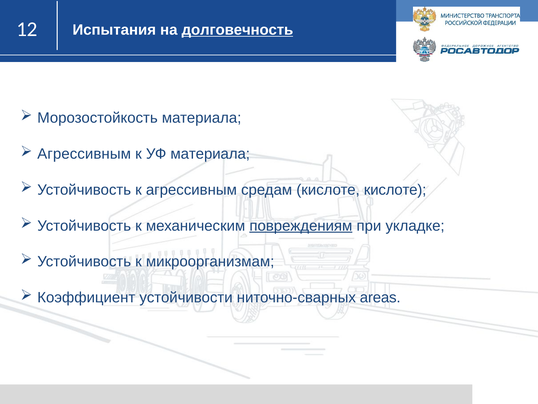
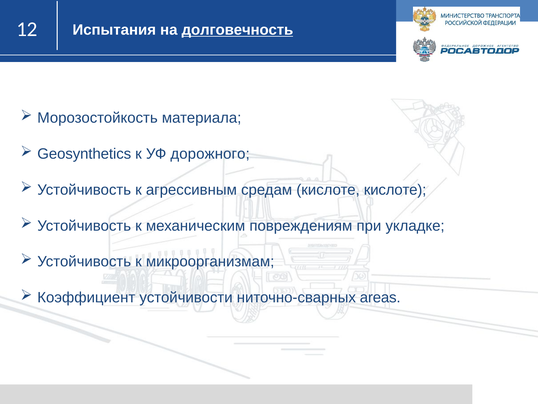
Агрессивным: Агрессивным -> Geosynthetics (84, 154)
УФ материала: материала -> дорожного (210, 154)
повреждениям underline: present -> none (301, 225)
